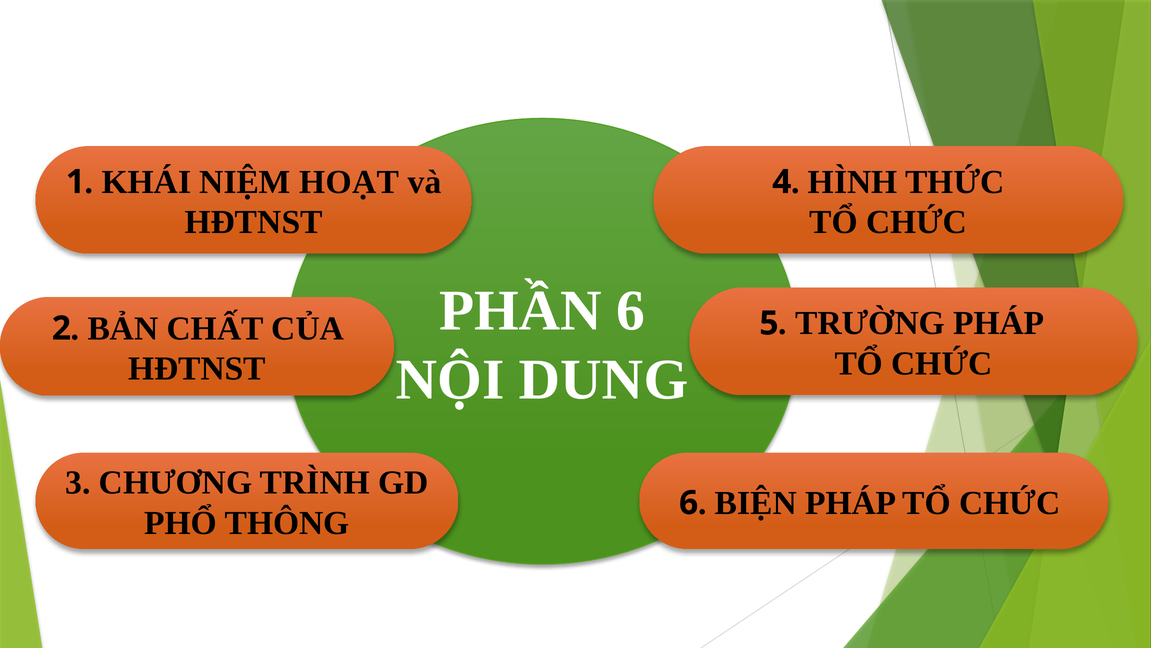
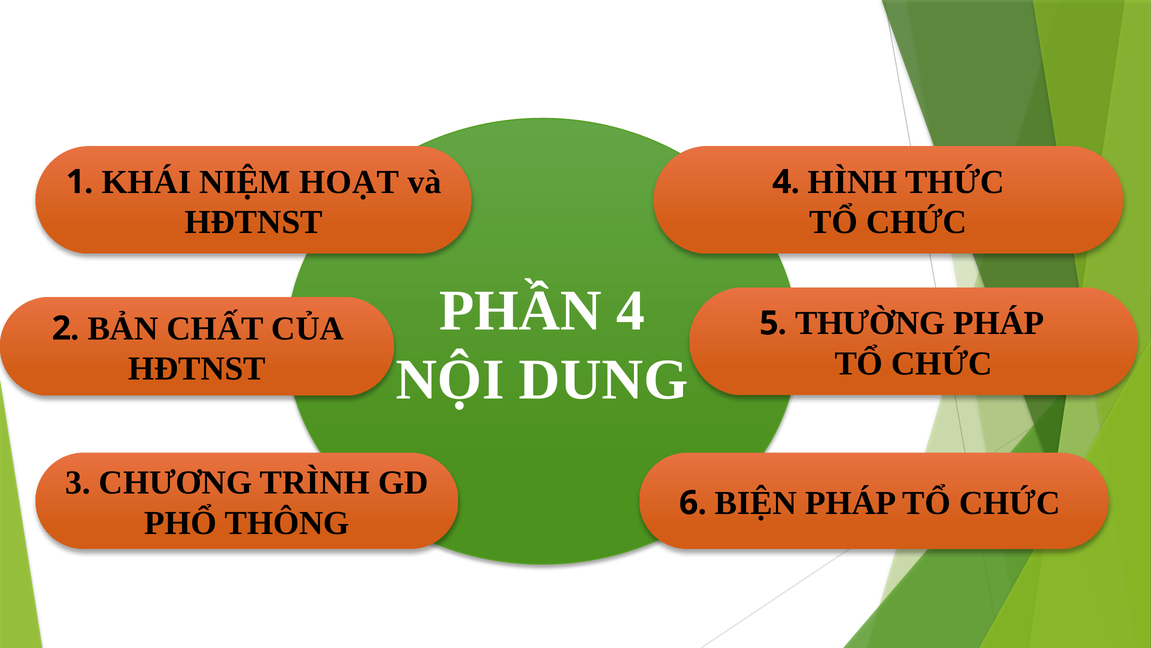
PHẦN 6: 6 -> 4 (631, 310)
TRƯỜNG: TRƯỜNG -> THƯỜNG (870, 323)
